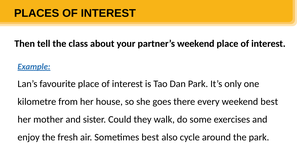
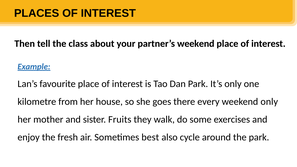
weekend best: best -> only (269, 102)
Could: Could -> Fruits (120, 119)
